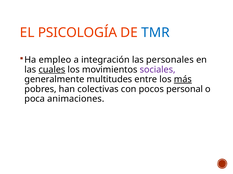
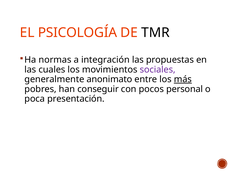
TMR colour: blue -> black (155, 33)
empleo: empleo -> normas (55, 60)
personales: personales -> propuestas (170, 60)
cuales underline: present -> none (52, 70)
multitudes: multitudes -> anonimato (109, 80)
colectivas: colectivas -> conseguir (98, 89)
animaciones: animaciones -> presentación (76, 99)
